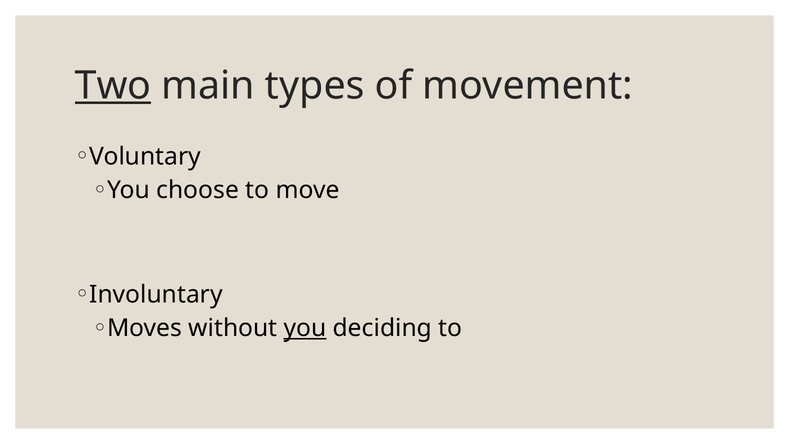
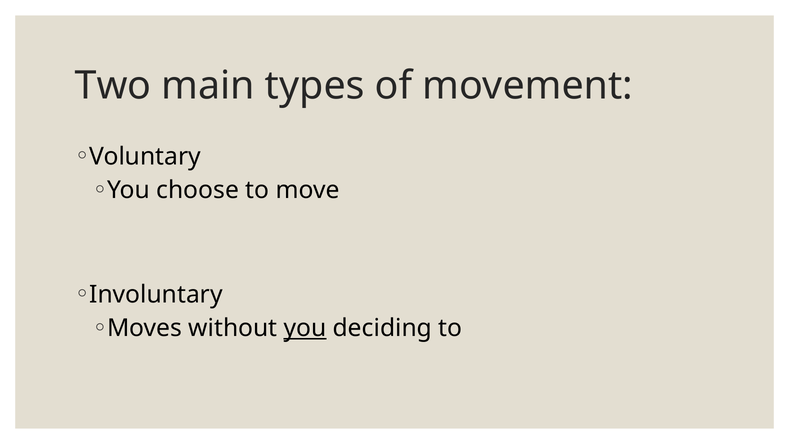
Two underline: present -> none (113, 86)
